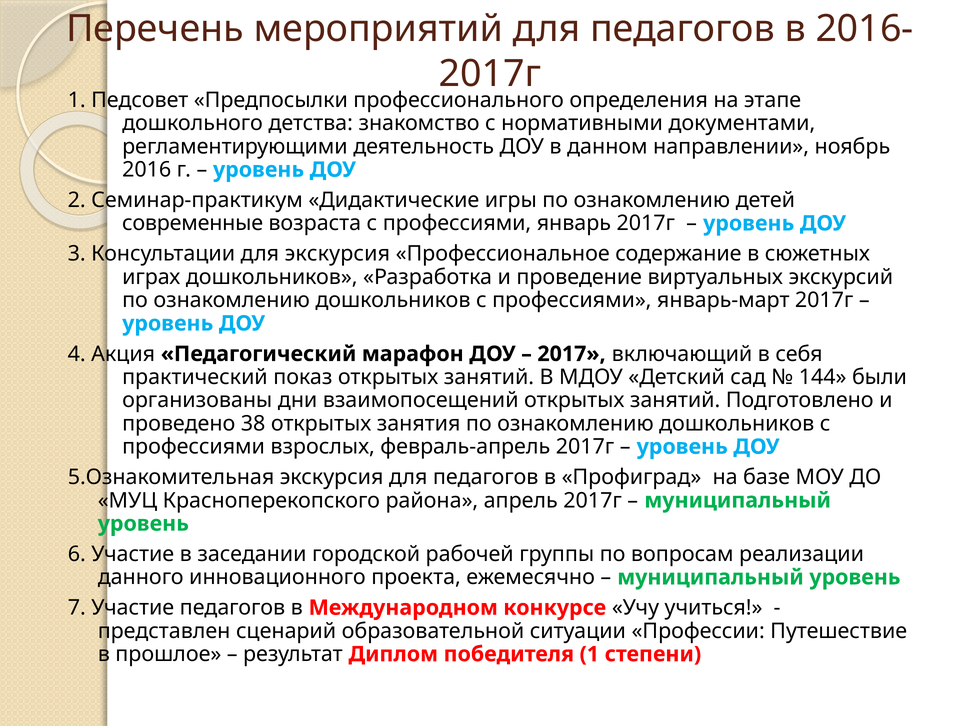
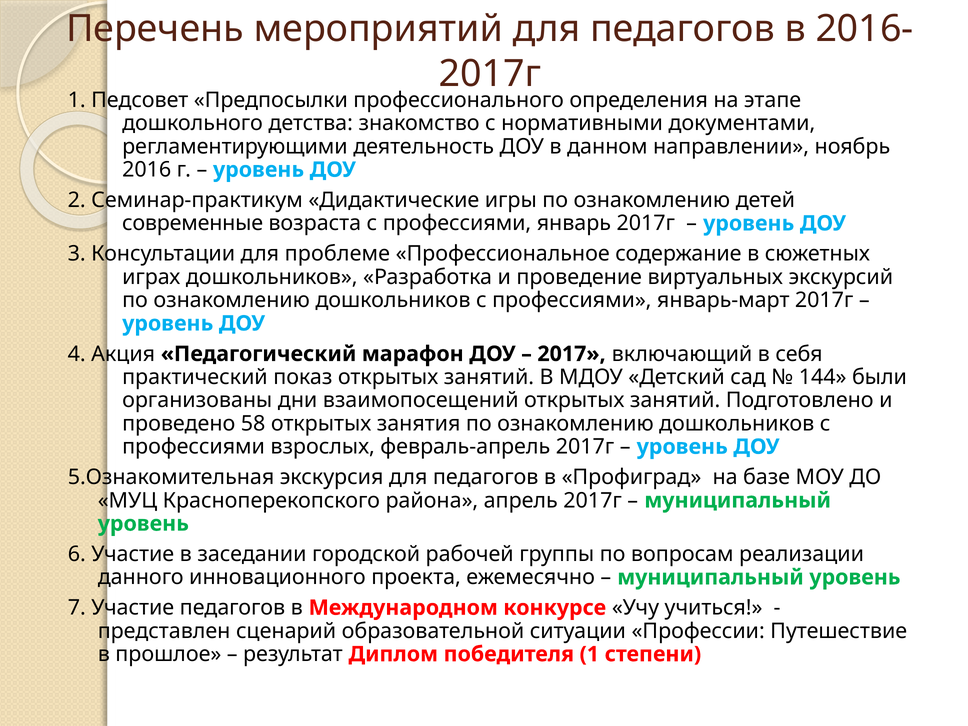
для экскурсия: экскурсия -> проблеме (337, 254)
38: 38 -> 58 (253, 424)
